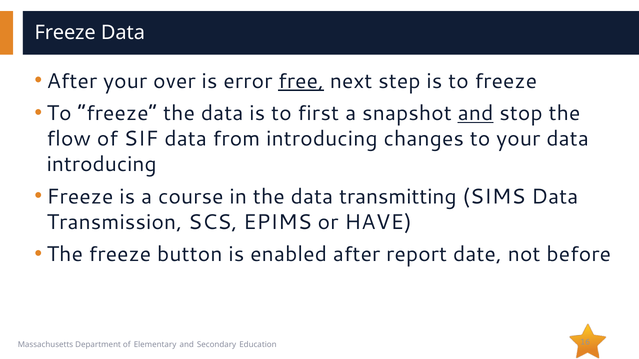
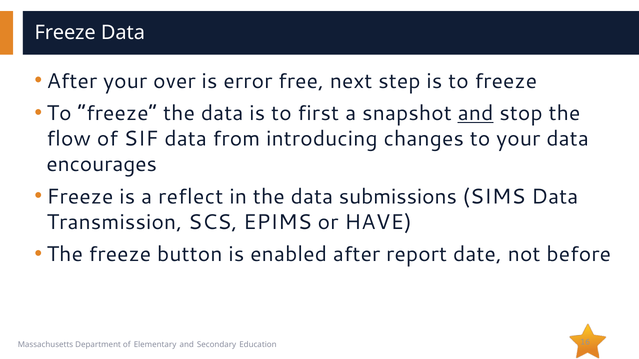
free underline: present -> none (301, 81)
introducing: introducing -> encourages (102, 165)
course: course -> reflect (191, 197)
transmitting: transmitting -> submissions (398, 197)
